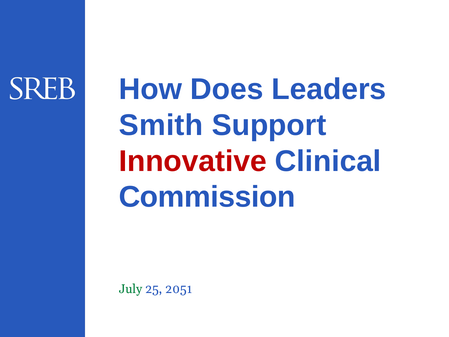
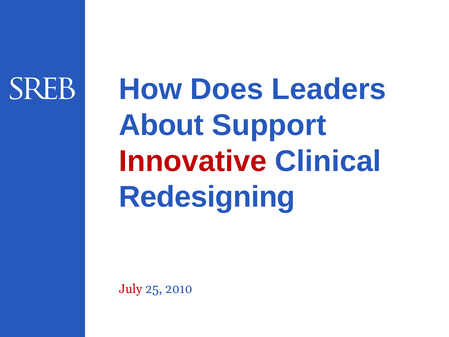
Smith: Smith -> About (161, 125)
Commission: Commission -> Redesigning (207, 197)
July colour: green -> red (131, 289)
2051: 2051 -> 2010 (179, 289)
